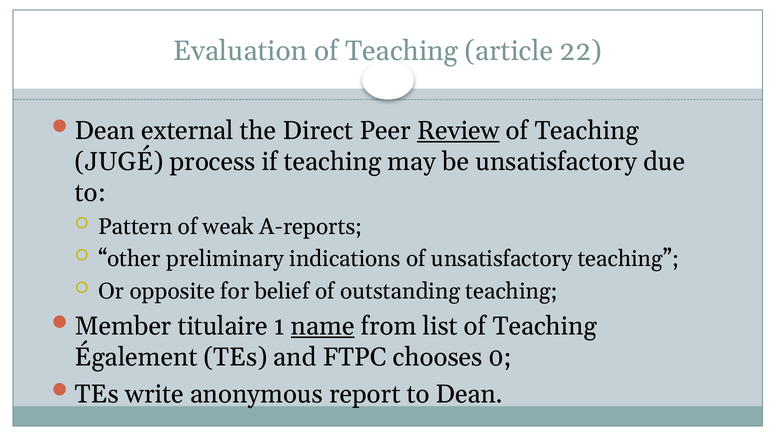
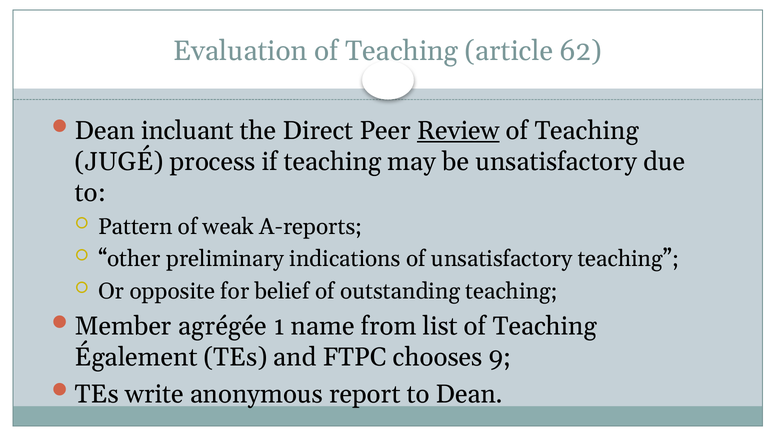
22: 22 -> 62 (581, 51)
external: external -> incluant (188, 131)
titulaire: titulaire -> agrégée (223, 327)
name underline: present -> none (323, 327)
0: 0 -> 9 (500, 358)
